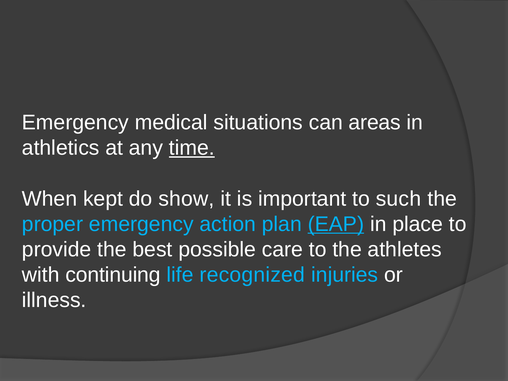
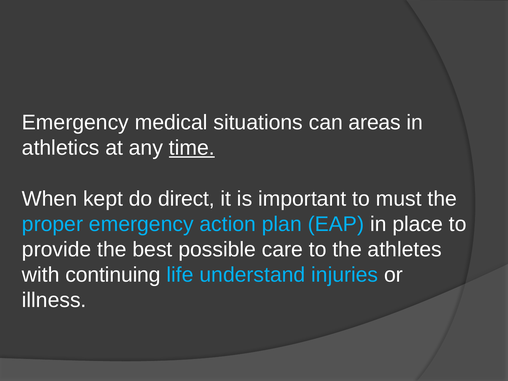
show: show -> direct (187, 199)
such: such -> must (399, 199)
EAP underline: present -> none (336, 224)
recognized: recognized -> understand (252, 275)
